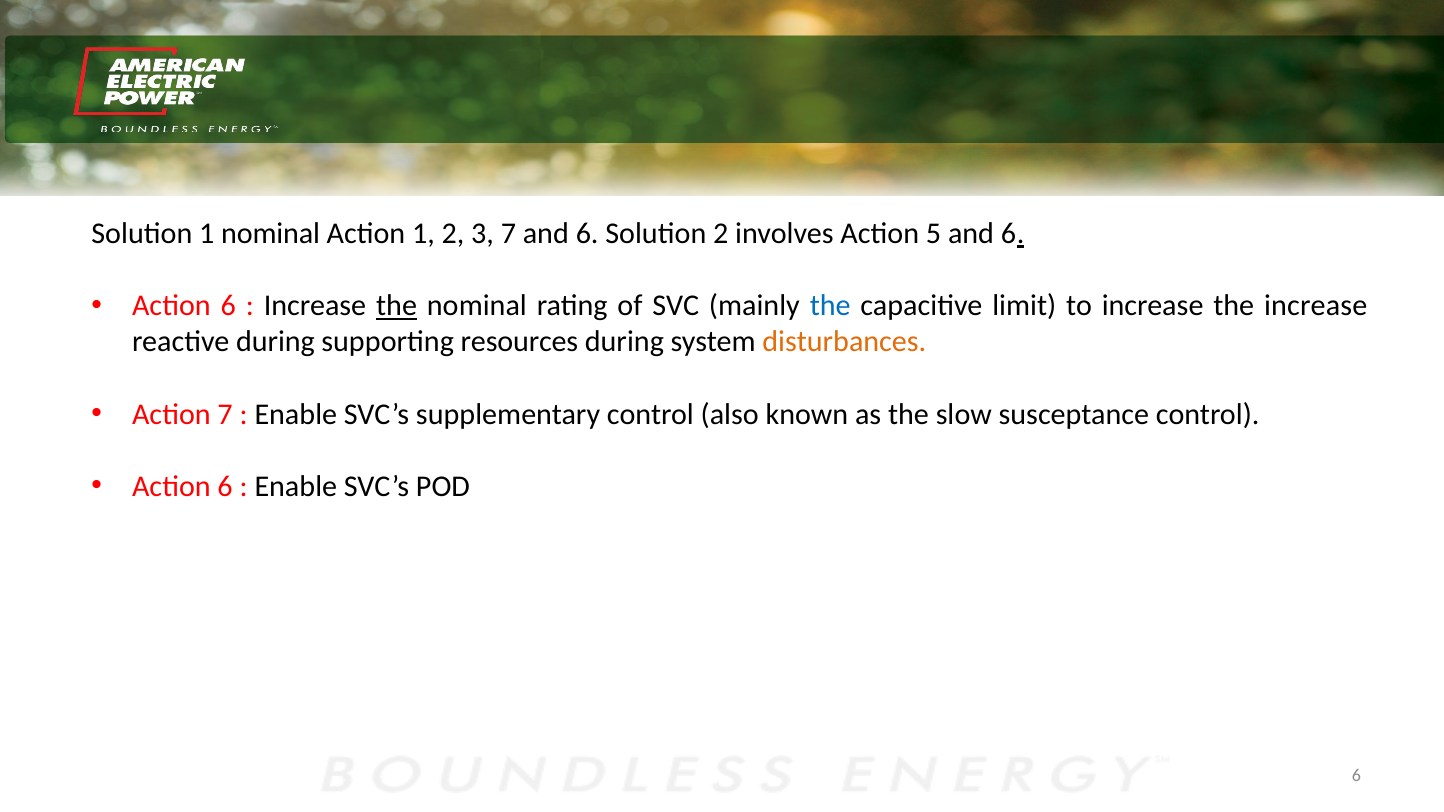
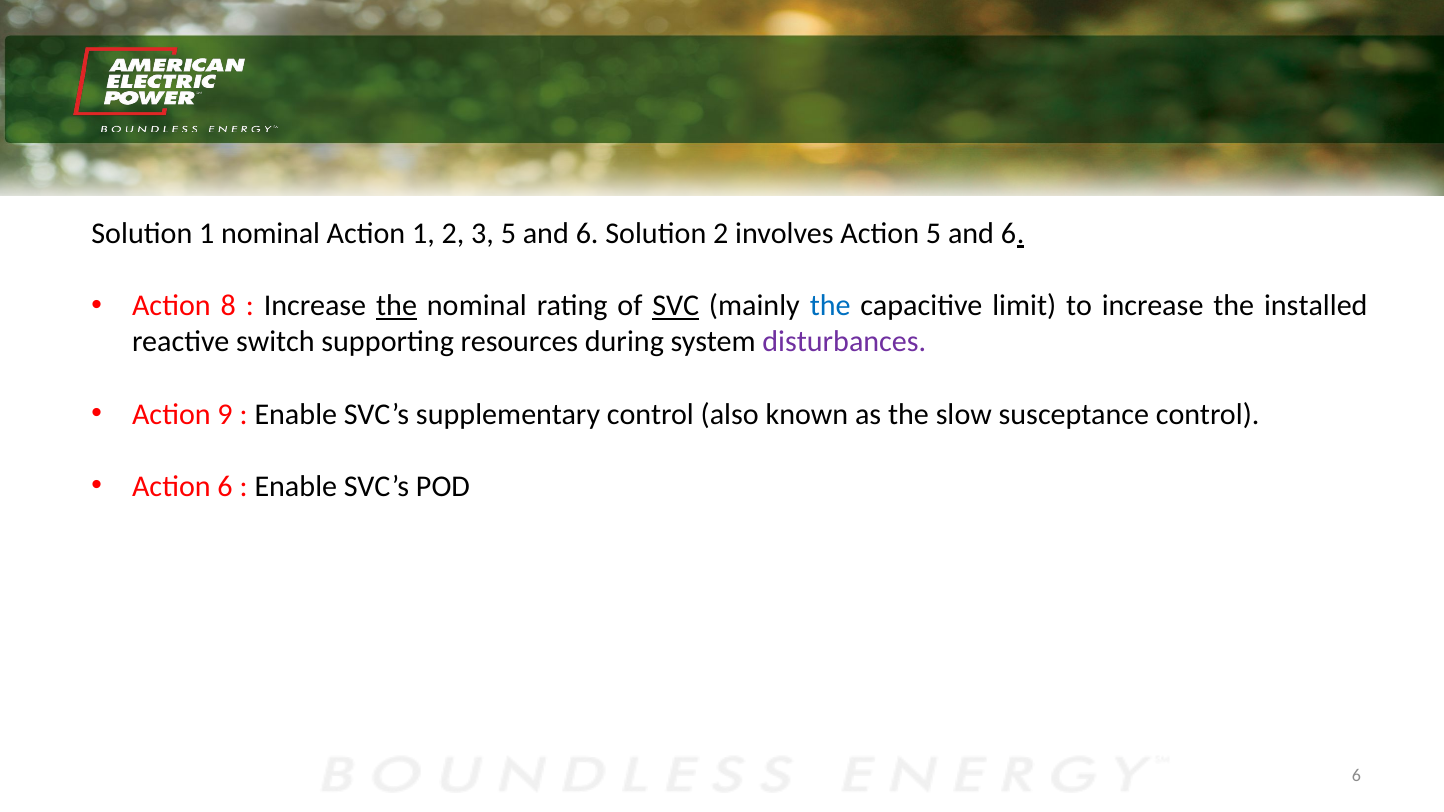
3 7: 7 -> 5 (508, 234)
6: 6 -> 8 (228, 306)
SVC underline: none -> present (676, 306)
the increase: increase -> installed (1316, 306)
reactive during: during -> switch (275, 342)
disturbances colour: orange -> purple (844, 342)
Action 7: 7 -> 9 (225, 414)
